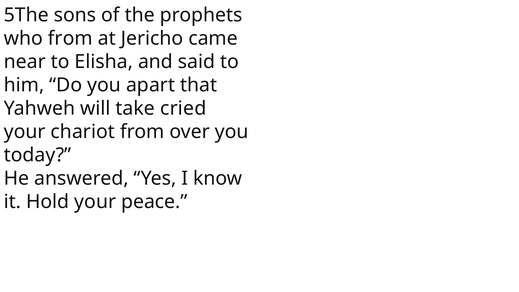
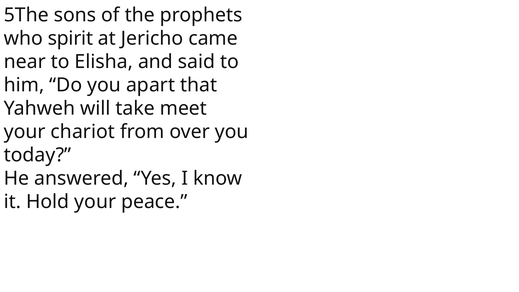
who from: from -> spirit (70, 38)
cried: cried -> meet (183, 108)
